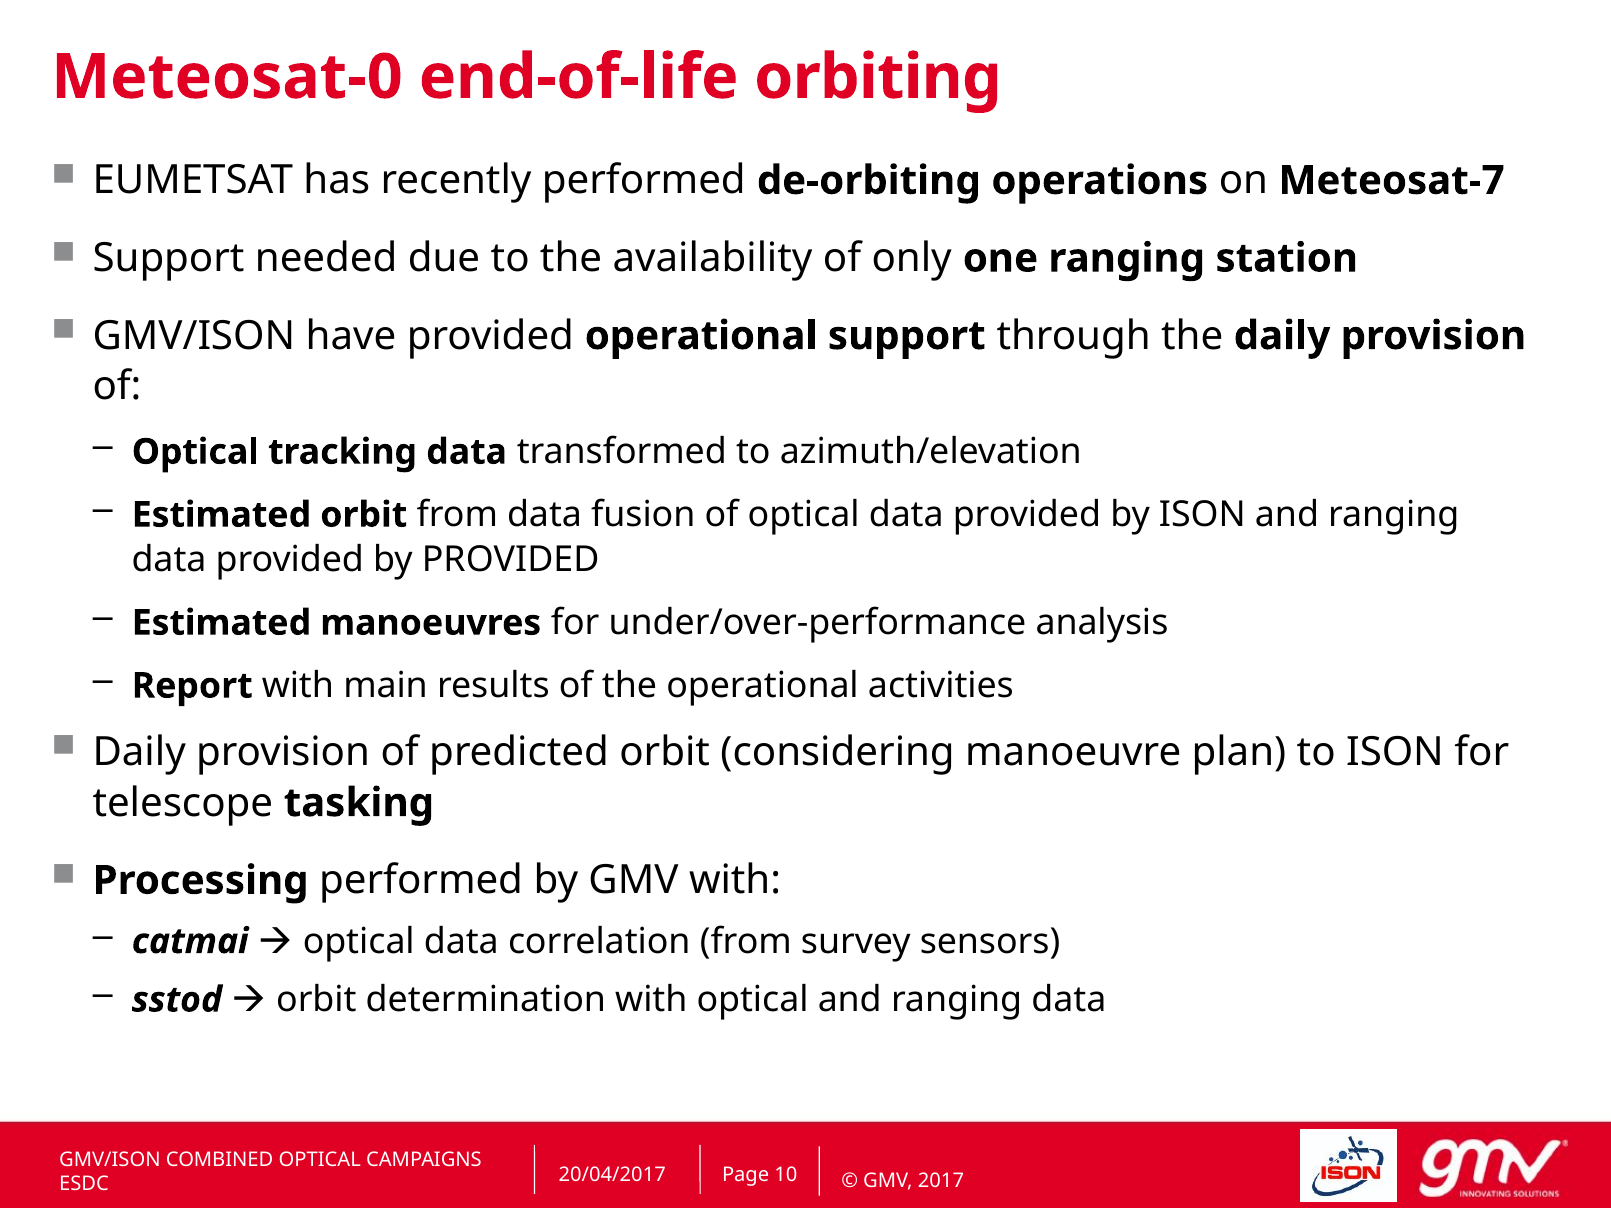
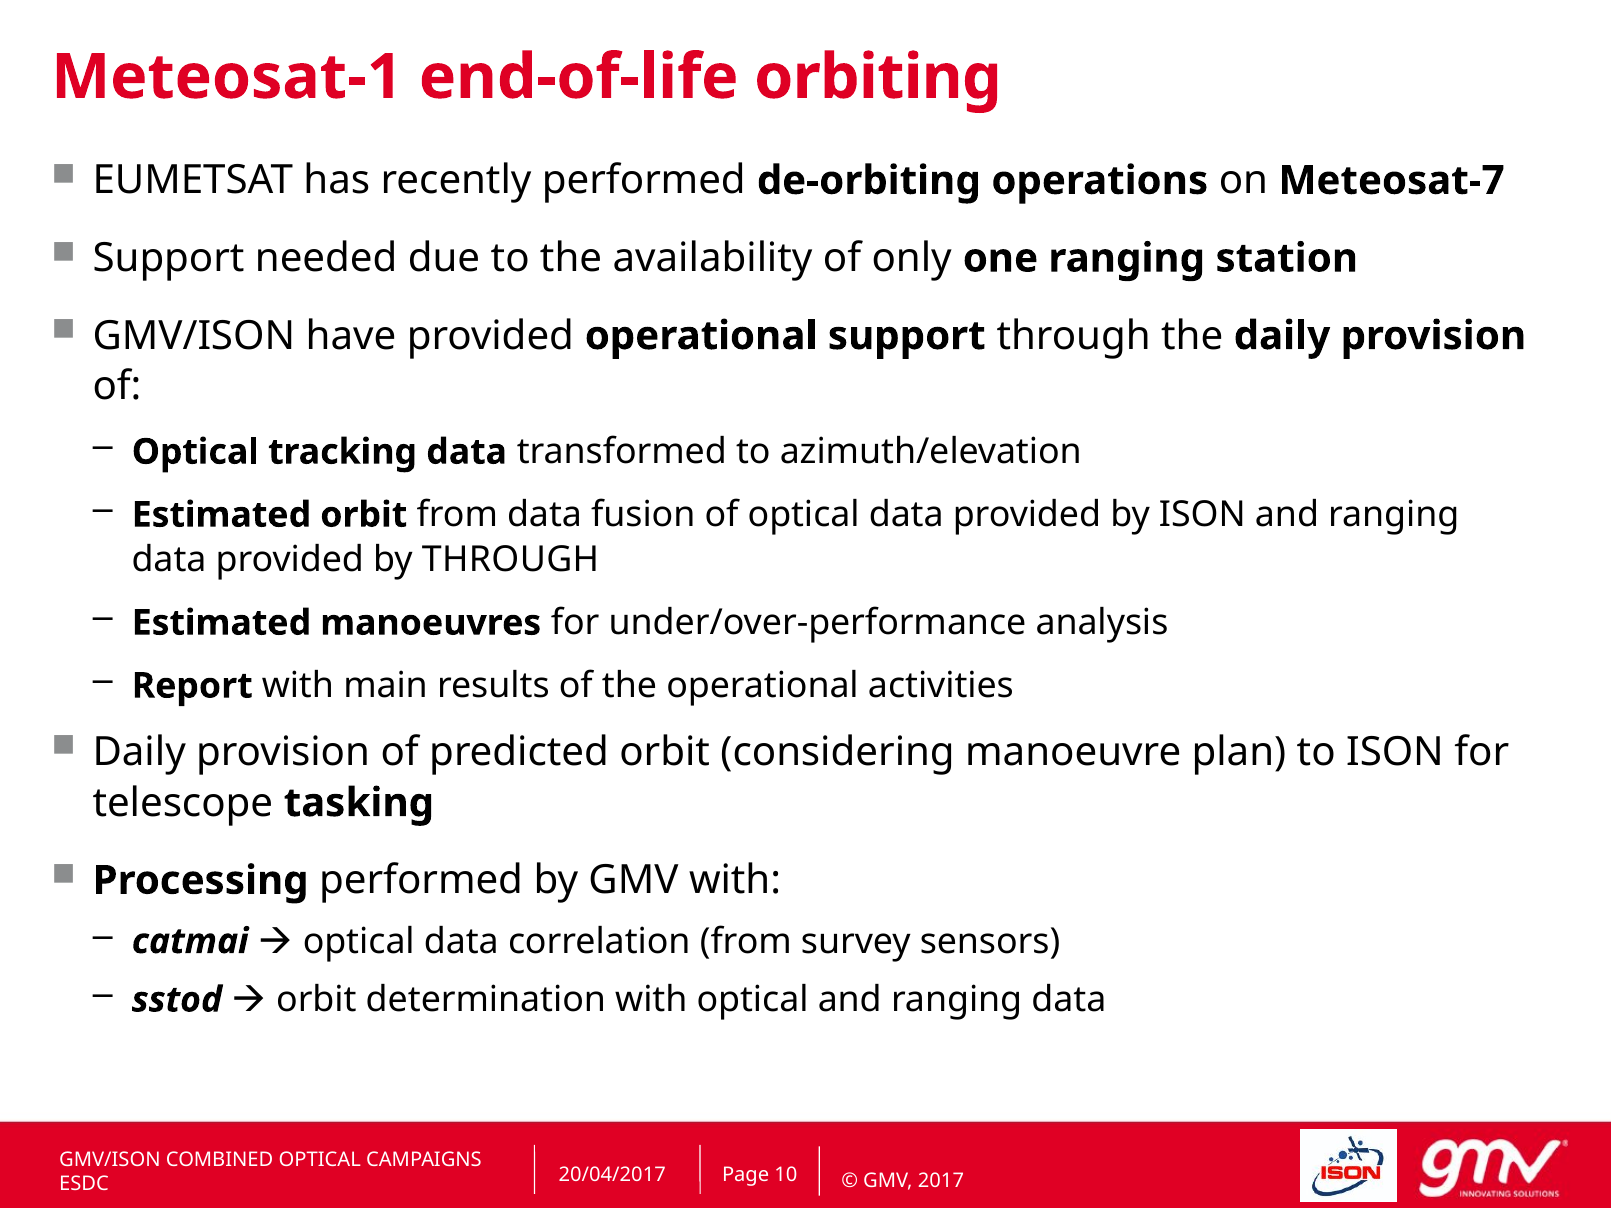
Meteosat-0: Meteosat-0 -> Meteosat-1 (227, 77)
by PROVIDED: PROVIDED -> THROUGH (510, 560)
